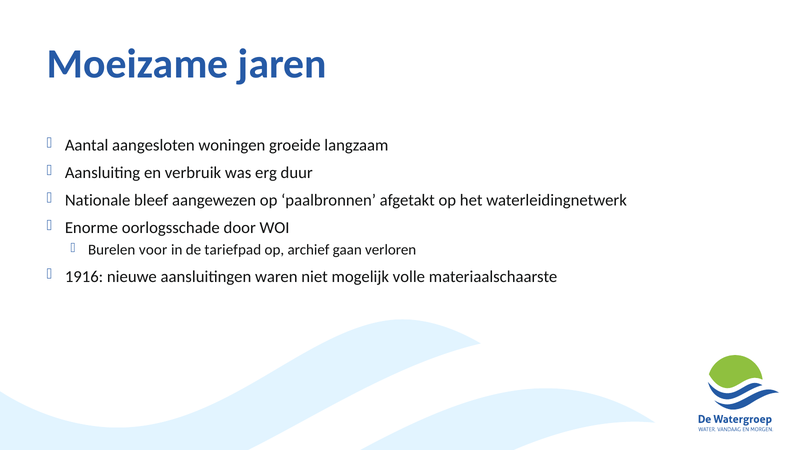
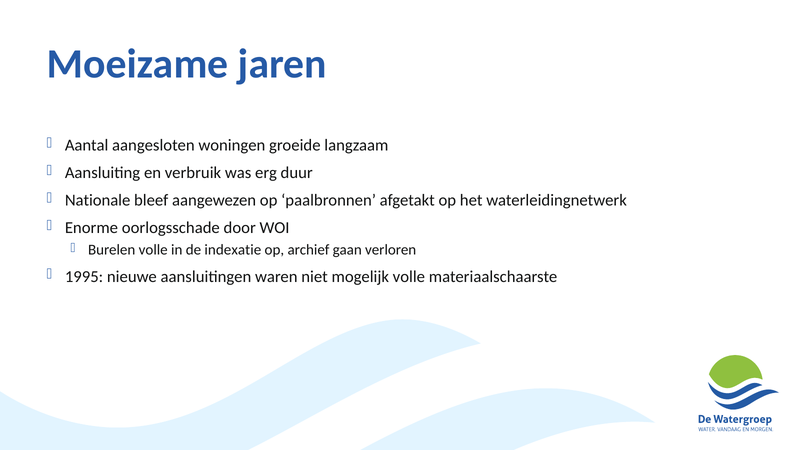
Burelen voor: voor -> volle (153, 250)
tariefpad: tariefpad -> indexatie (233, 250)
1916: 1916 -> 1995 (84, 277)
